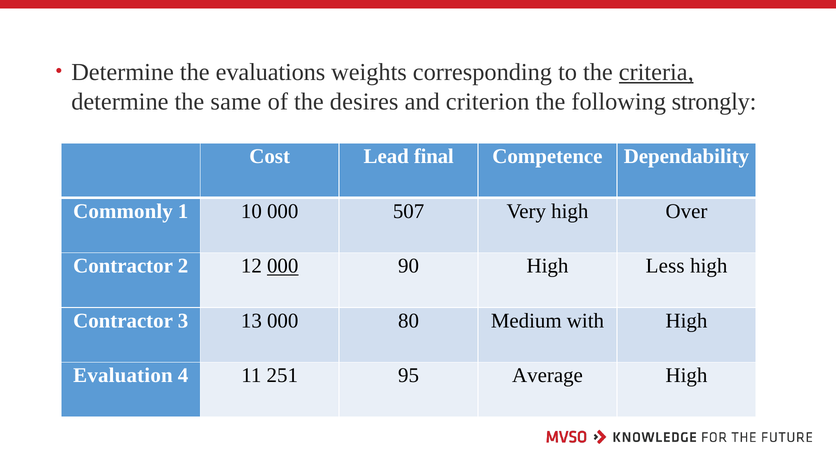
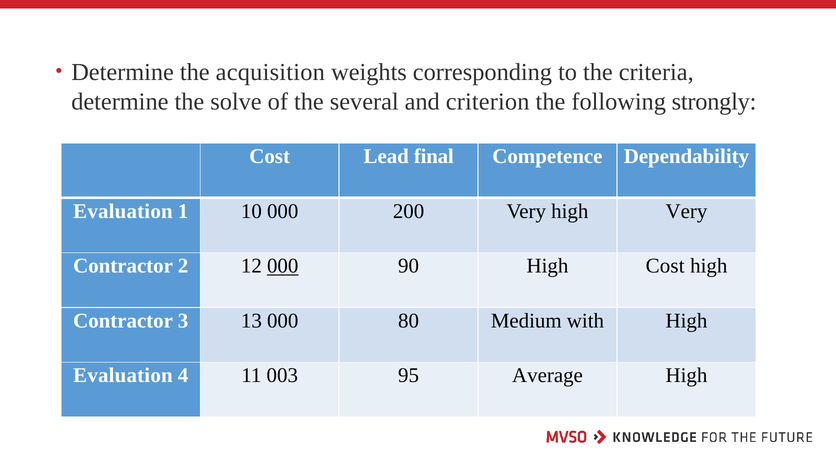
evaluations: evaluations -> acquisition (270, 72)
criteria underline: present -> none (656, 72)
same: same -> solve (236, 102)
desires: desires -> several (364, 102)
Commonly: Commonly -> Evaluation (123, 211)
507: 507 -> 200 (409, 211)
high Over: Over -> Very (686, 211)
High Less: Less -> Cost (665, 266)
251: 251 -> 003 (282, 376)
